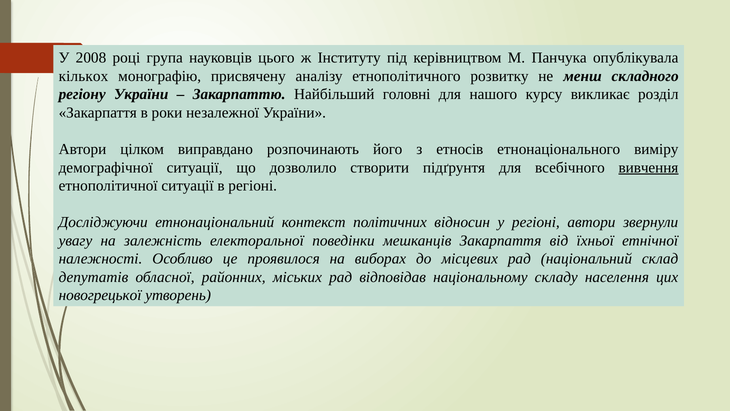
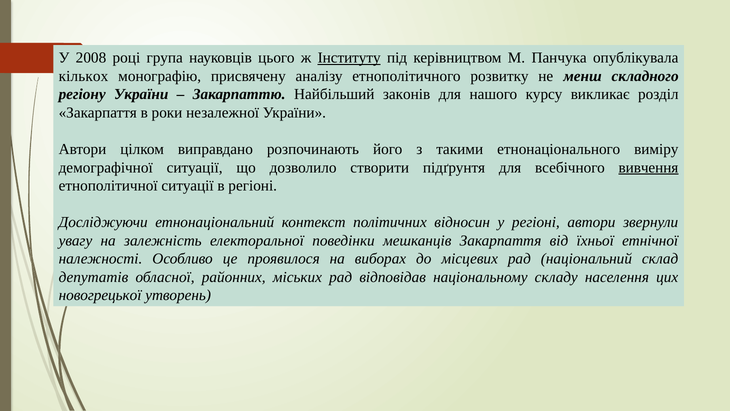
Інституту underline: none -> present (349, 58)
головні: головні -> законів (407, 94)
етносів: етносів -> такими (460, 149)
